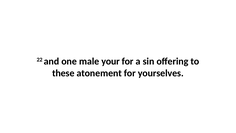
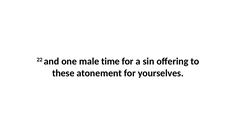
your: your -> time (111, 61)
